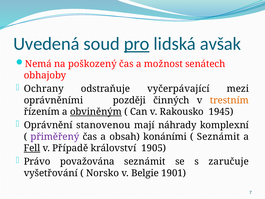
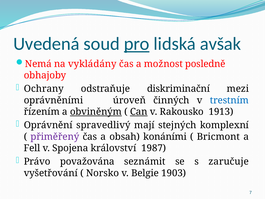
poškozený: poškozený -> vykládány (92, 64)
senátech: senátech -> posledně (205, 64)
vyčerpávající: vyčerpávající -> diskriminační (178, 89)
později: později -> úroveň (129, 100)
trestním colour: orange -> blue (229, 100)
Can underline: none -> present (139, 112)
1945: 1945 -> 1913 (221, 112)
stanovenou: stanovenou -> spravedlivý (103, 125)
náhrady: náhrady -> stejných (177, 125)
Seznámit: Seznámit -> Bricmont (218, 136)
Fell underline: present -> none (32, 148)
Případě: Případě -> Spojena (70, 148)
1905: 1905 -> 1987 (154, 148)
1901: 1901 -> 1903 (174, 173)
